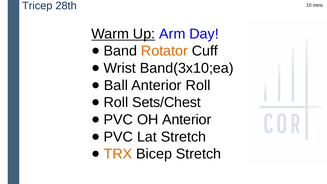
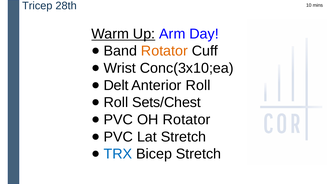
Band(3x10;ea: Band(3x10;ea -> Conc(3x10;ea (187, 68)
Ball: Ball -> Delt (116, 85)
OH Anterior: Anterior -> Rotator (187, 120)
TRX colour: orange -> blue (118, 154)
